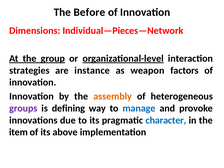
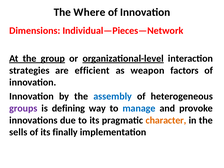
Before: Before -> Where (89, 12)
instance: instance -> efficient (92, 70)
assembly colour: orange -> blue (113, 96)
character colour: blue -> orange (166, 120)
item: item -> sells (18, 132)
above: above -> finally (65, 132)
